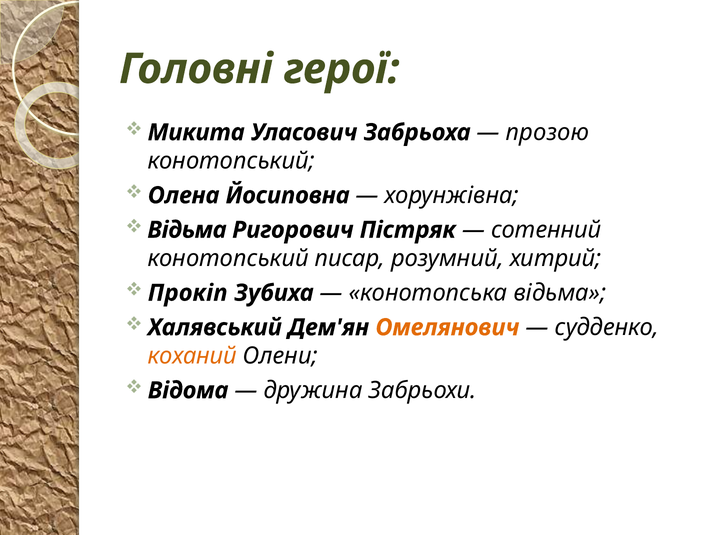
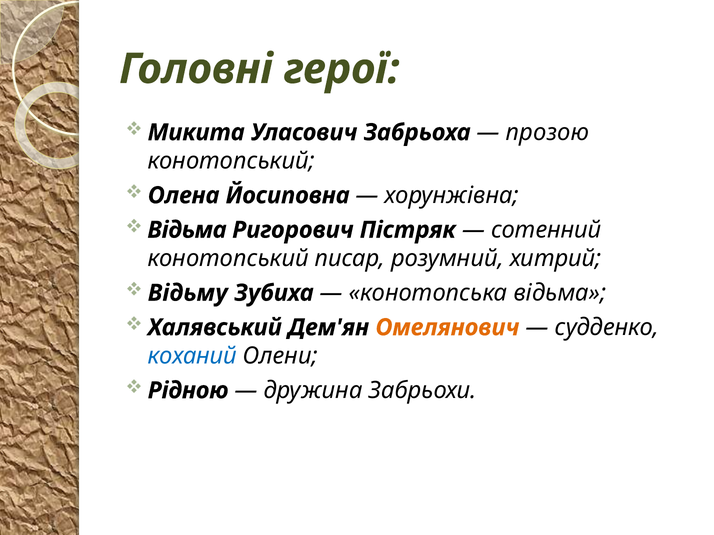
Прокіп: Прокіп -> Відьму (188, 293)
коханий colour: orange -> blue (192, 356)
Відома: Відома -> Рідною (188, 391)
